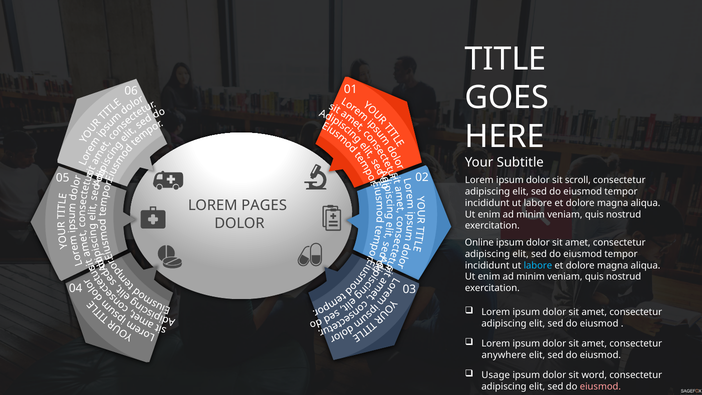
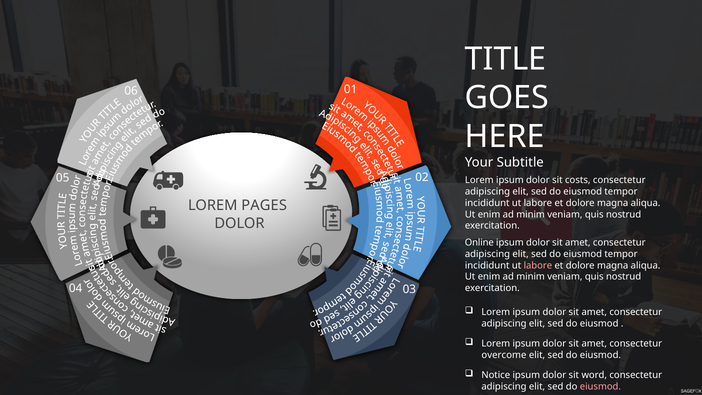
scroll: scroll -> costs (578, 180)
labore colour: light blue -> pink (538, 265)
anywhere: anywhere -> overcome (504, 355)
Usage: Usage -> Notice (496, 375)
